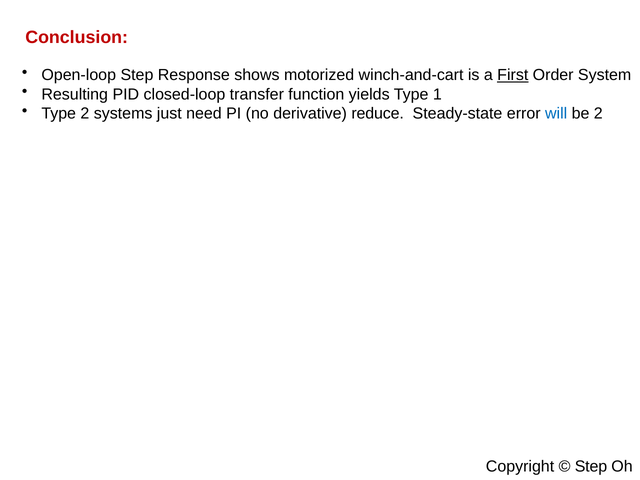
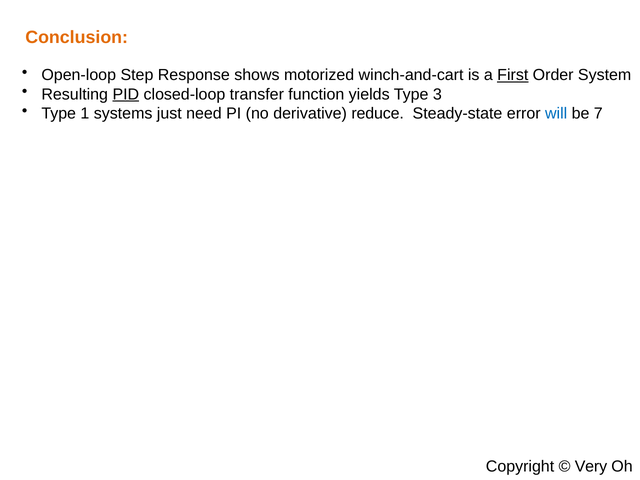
Conclusion colour: red -> orange (77, 37)
PID underline: none -> present (126, 94)
1: 1 -> 3 (437, 94)
Type 2: 2 -> 1 (85, 113)
be 2: 2 -> 7 (598, 113)
Step: Step -> Very (591, 467)
